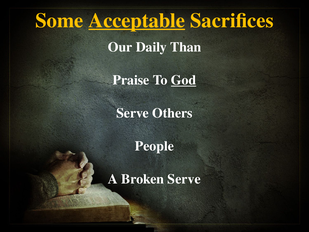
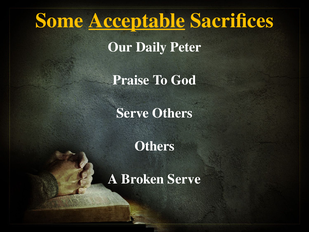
Than: Than -> Peter (186, 47)
God underline: present -> none (184, 80)
People: People -> Others (155, 146)
